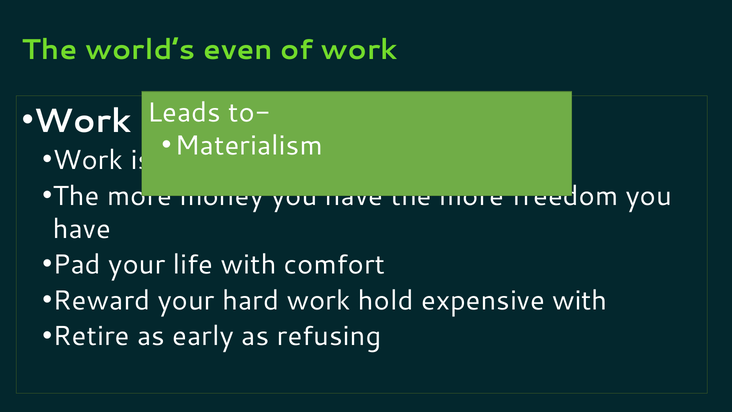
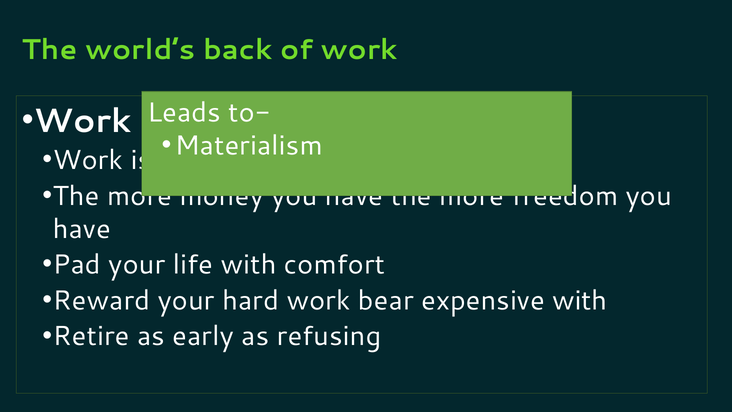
even: even -> back (238, 50)
hold: hold -> bear (386, 300)
